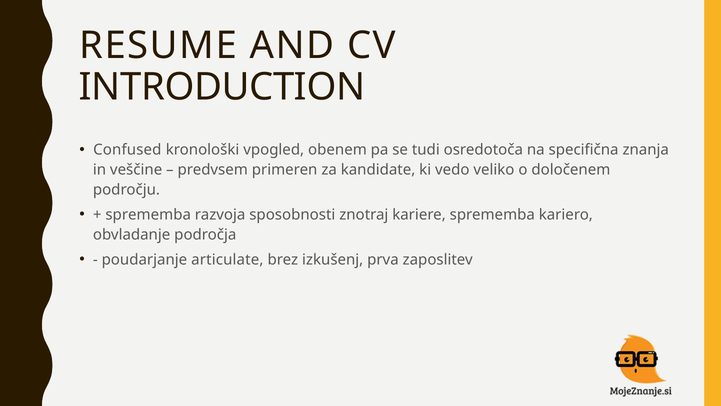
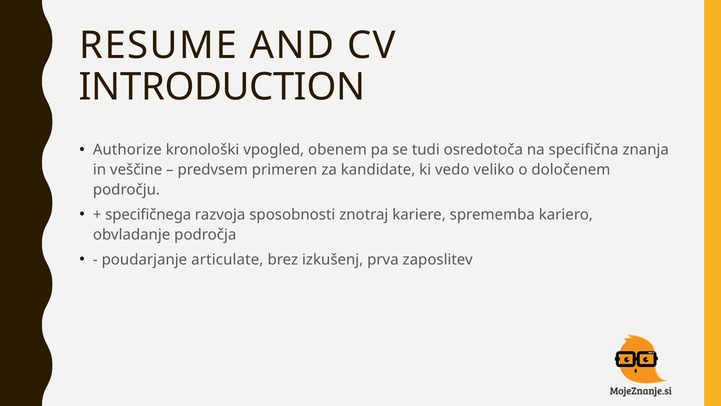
Confused: Confused -> Authorize (127, 150)
sprememba: sprememba -> specifičnega (148, 214)
